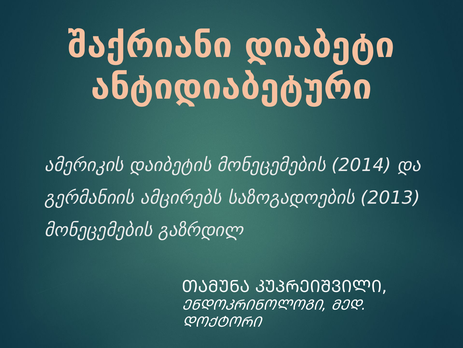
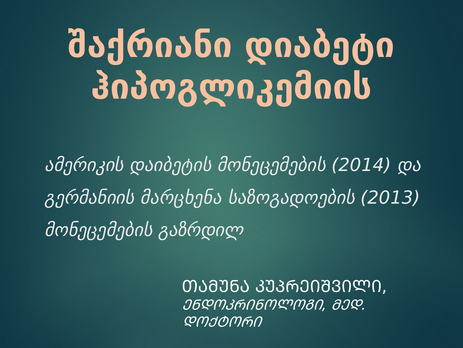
ანტიდიაბეტური: ანტიდიაბეტური -> ჰიპოგლიკემიის (231, 87)
ამცირებს: ამცირებს -> მარცხენა (181, 197)
